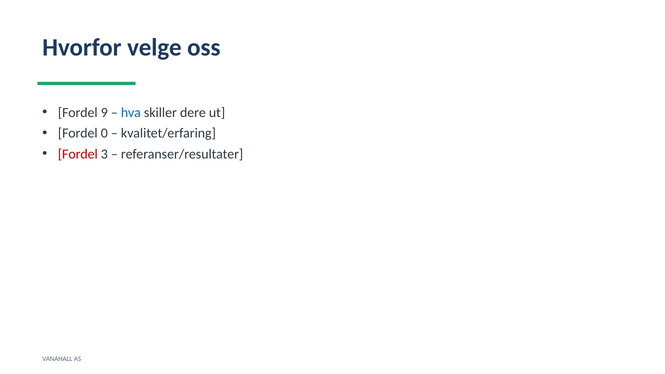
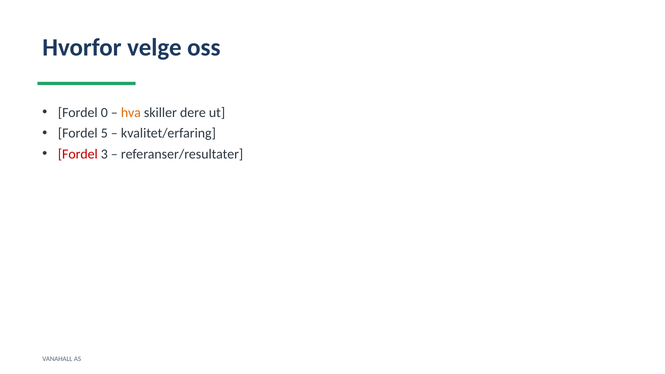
9: 9 -> 0 (104, 113)
hva colour: blue -> orange (131, 113)
0: 0 -> 5 (104, 133)
